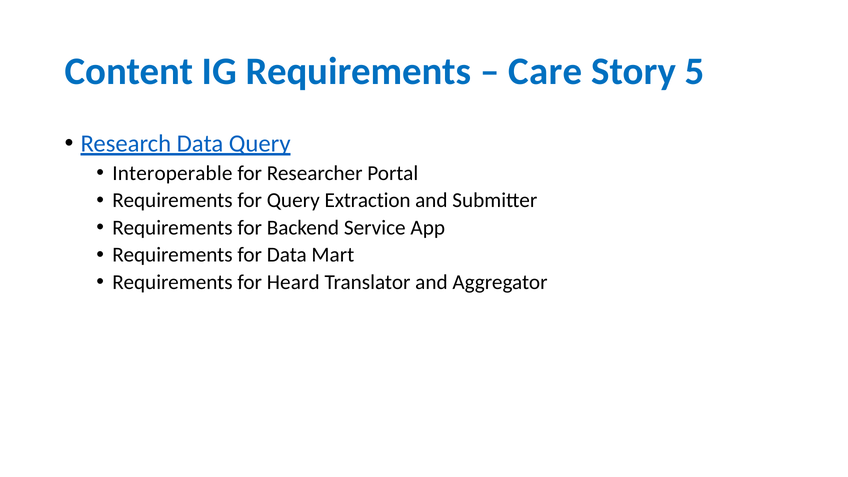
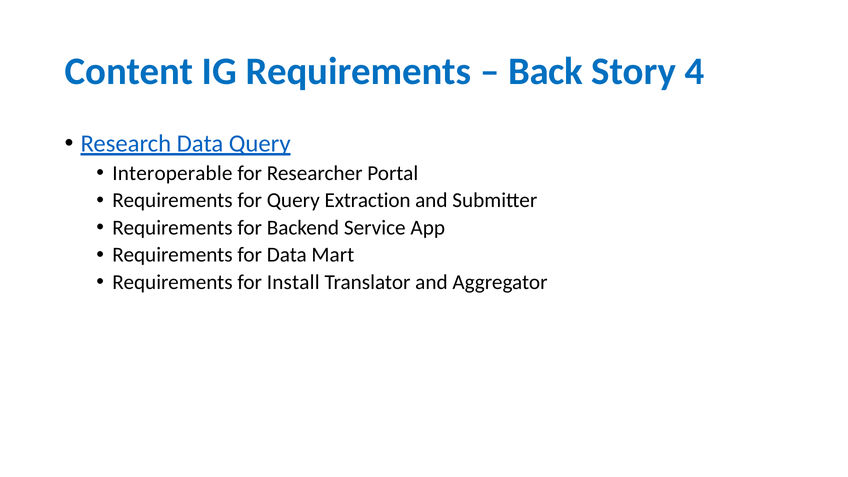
Care: Care -> Back (546, 71)
5: 5 -> 4 (695, 71)
Heard: Heard -> Install (293, 282)
